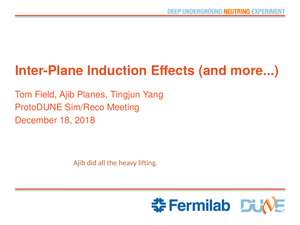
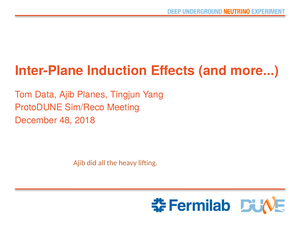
Field: Field -> Data (46, 95)
18: 18 -> 48 (66, 120)
